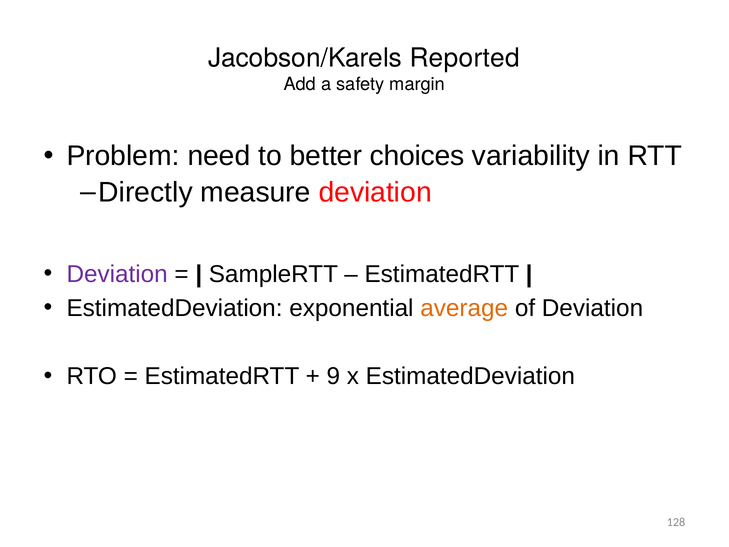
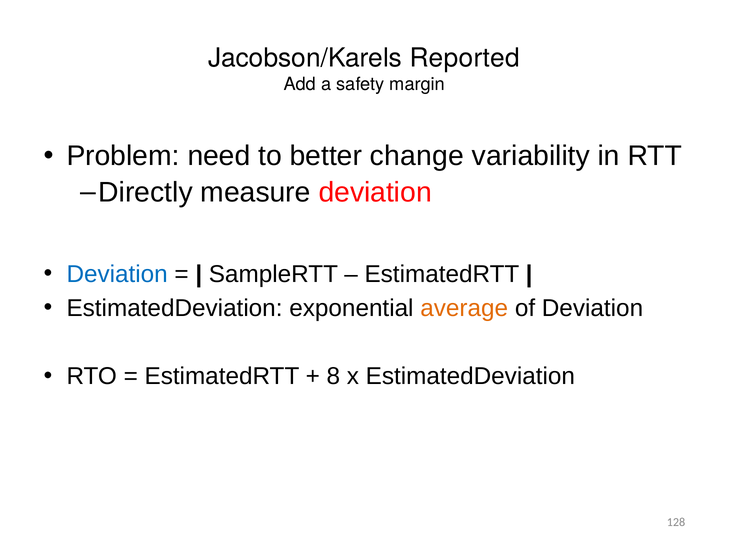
choices: choices -> change (417, 156)
Deviation colour: purple -> blue (117, 274)
9: 9 -> 8 (333, 376)
